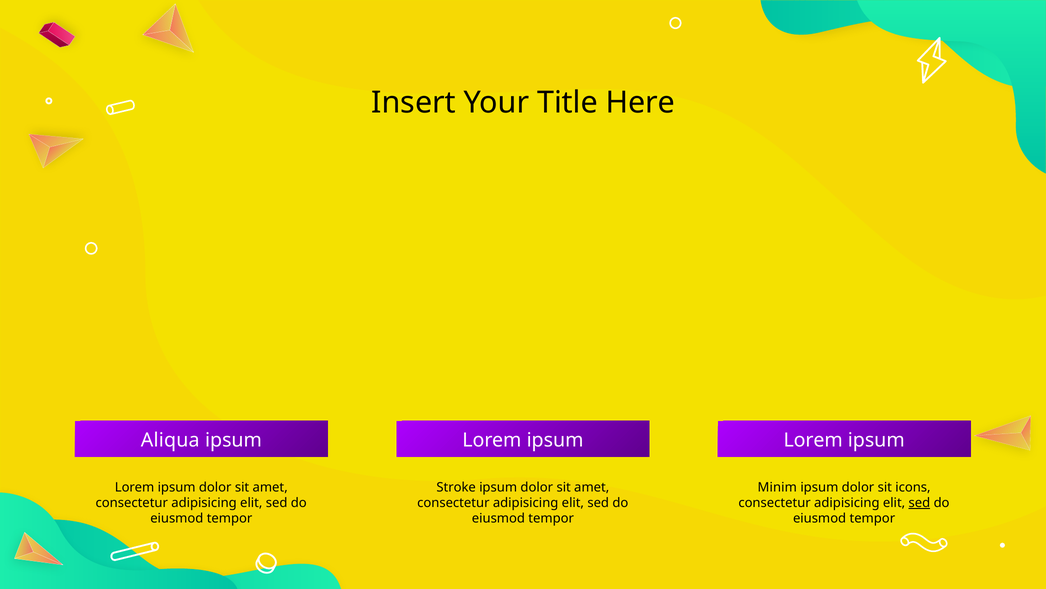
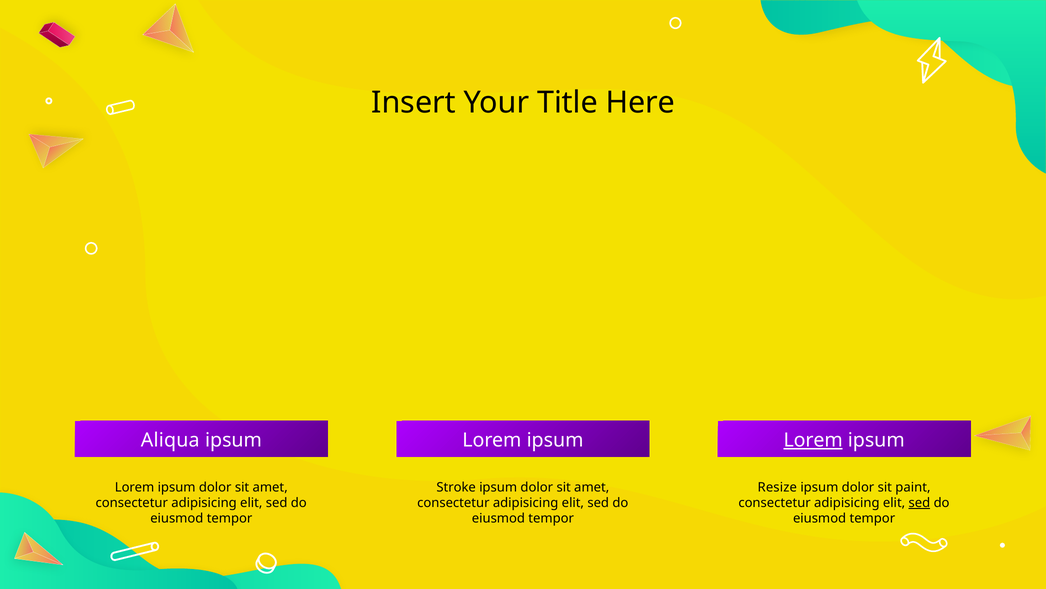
Lorem underline: none -> present (813, 440)
Minim: Minim -> Resize (777, 487)
icons: icons -> paint (913, 487)
